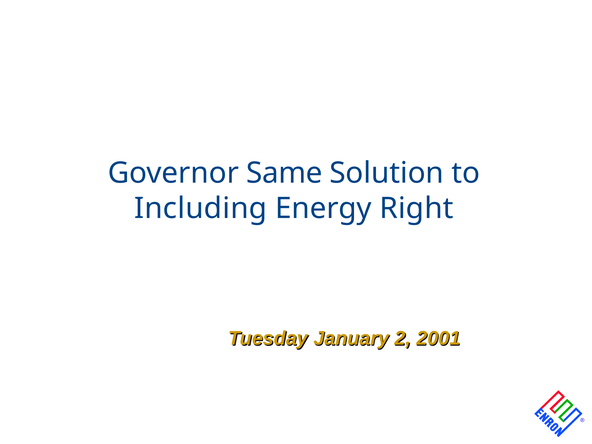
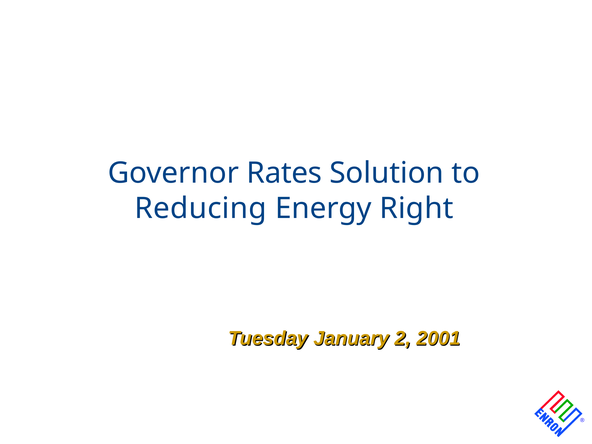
Same: Same -> Rates (284, 173)
Including: Including -> Reducing (201, 209)
